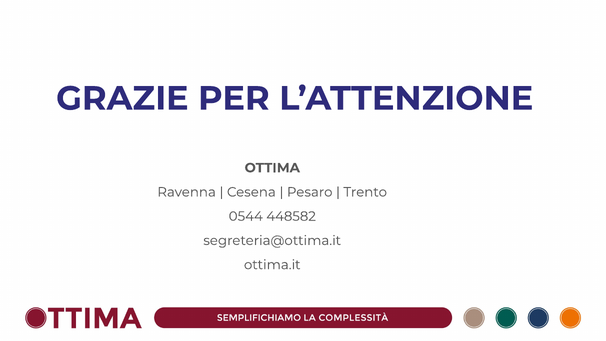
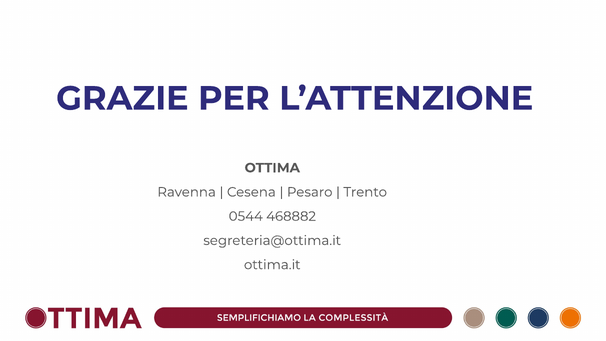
448582: 448582 -> 468882 (291, 216)
